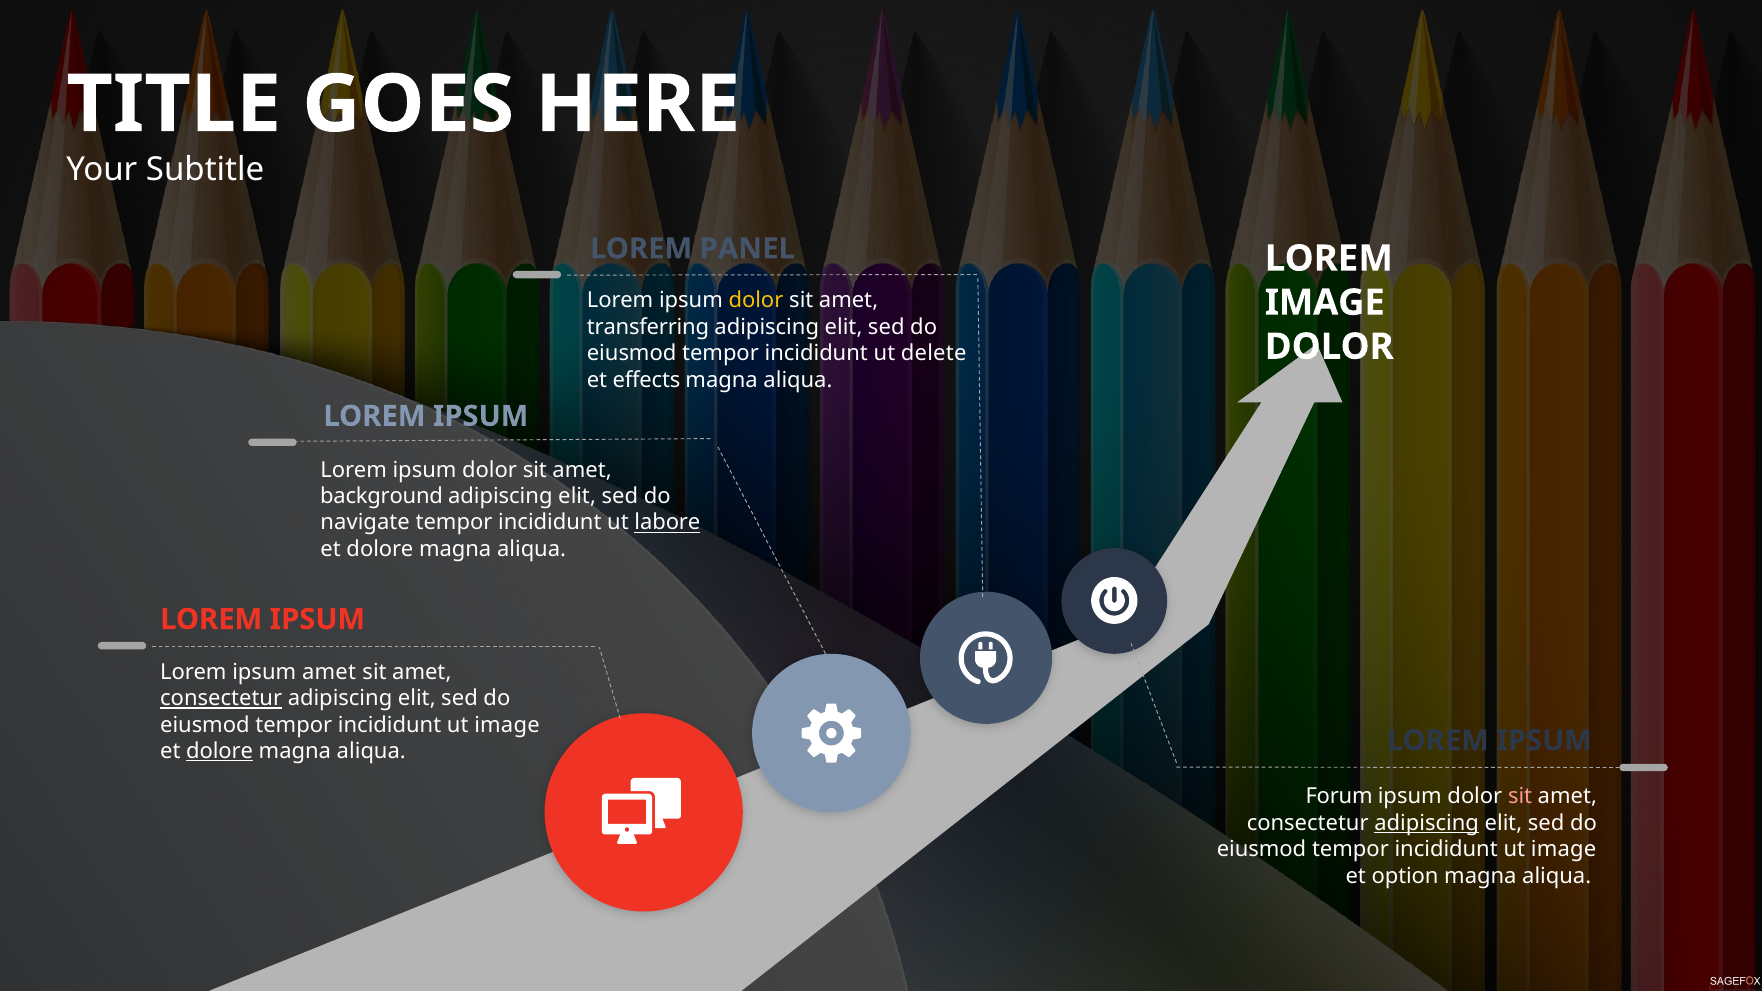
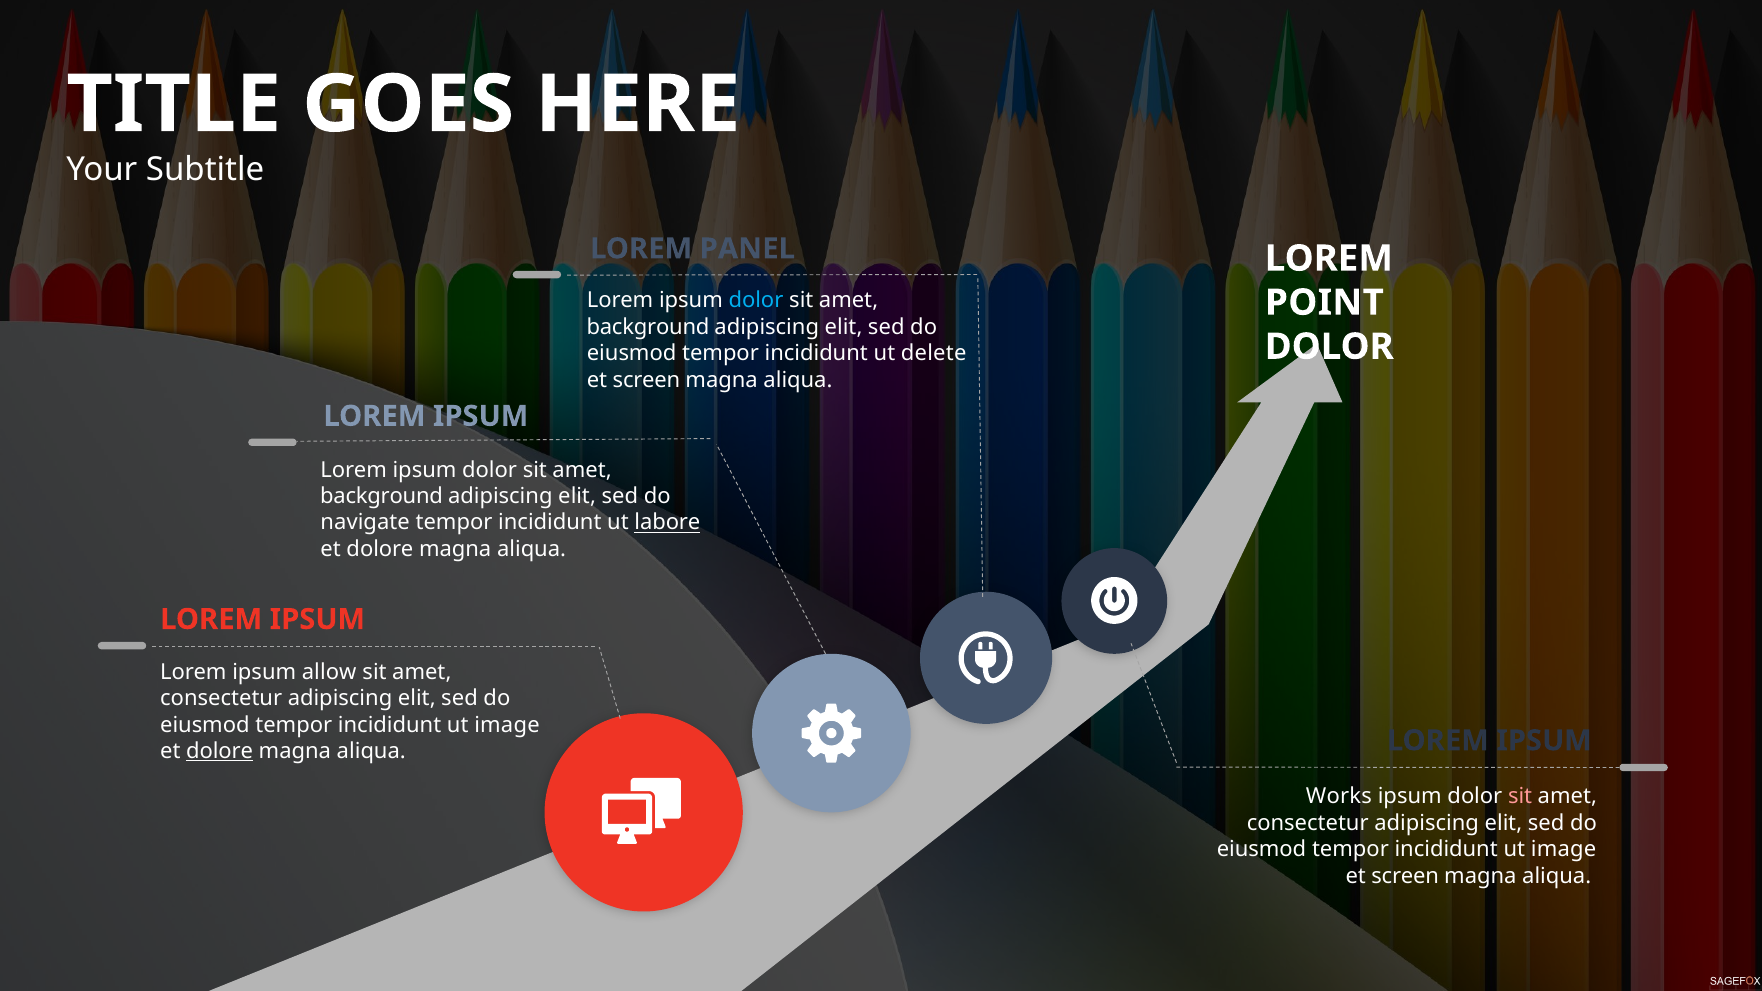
dolor colour: yellow -> light blue (756, 301)
IMAGE: IMAGE -> POINT (1324, 303)
transferring: transferring -> background (648, 327)
effects: effects -> screen (646, 380)
ipsum amet: amet -> allow (329, 672)
consectetur underline: present -> none (221, 699)
Forum: Forum -> Works (1339, 797)
adipiscing underline: present -> none (1427, 823)
option: option -> screen (1405, 876)
